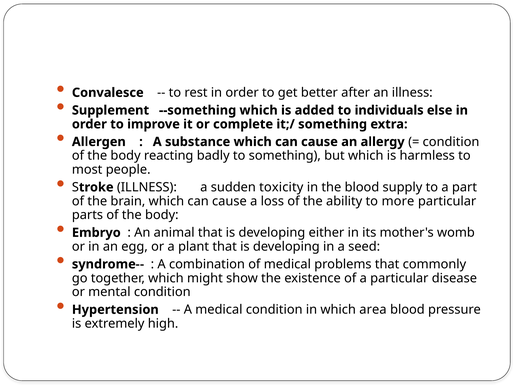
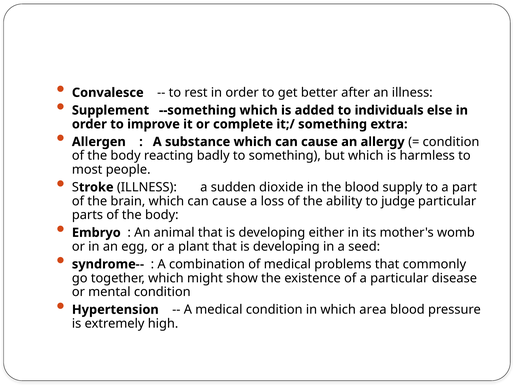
toxicity: toxicity -> dioxide (281, 187)
more: more -> judge (398, 201)
